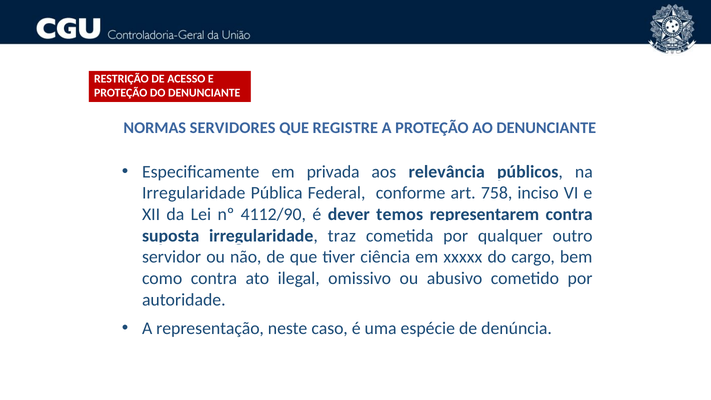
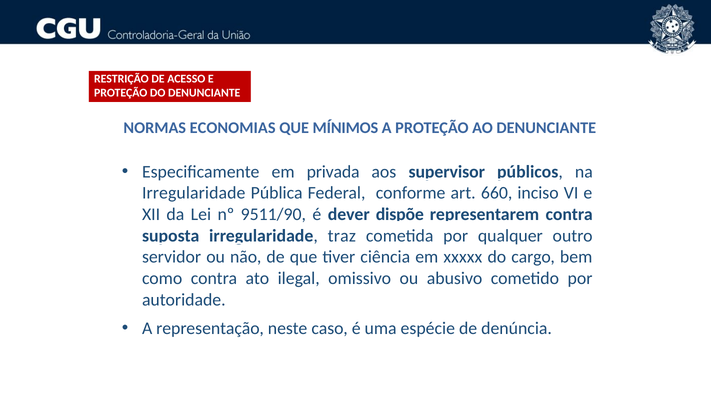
SERVIDORES: SERVIDORES -> ECONOMIAS (233, 128)
REGISTRE: REGISTRE -> MÍNIMOS (345, 128)
relevância: relevância -> supervisor (447, 172)
758: 758 -> 660 (497, 193)
4112/90: 4112/90 -> 9511/90 (273, 214)
temos: temos -> dispõe (400, 214)
